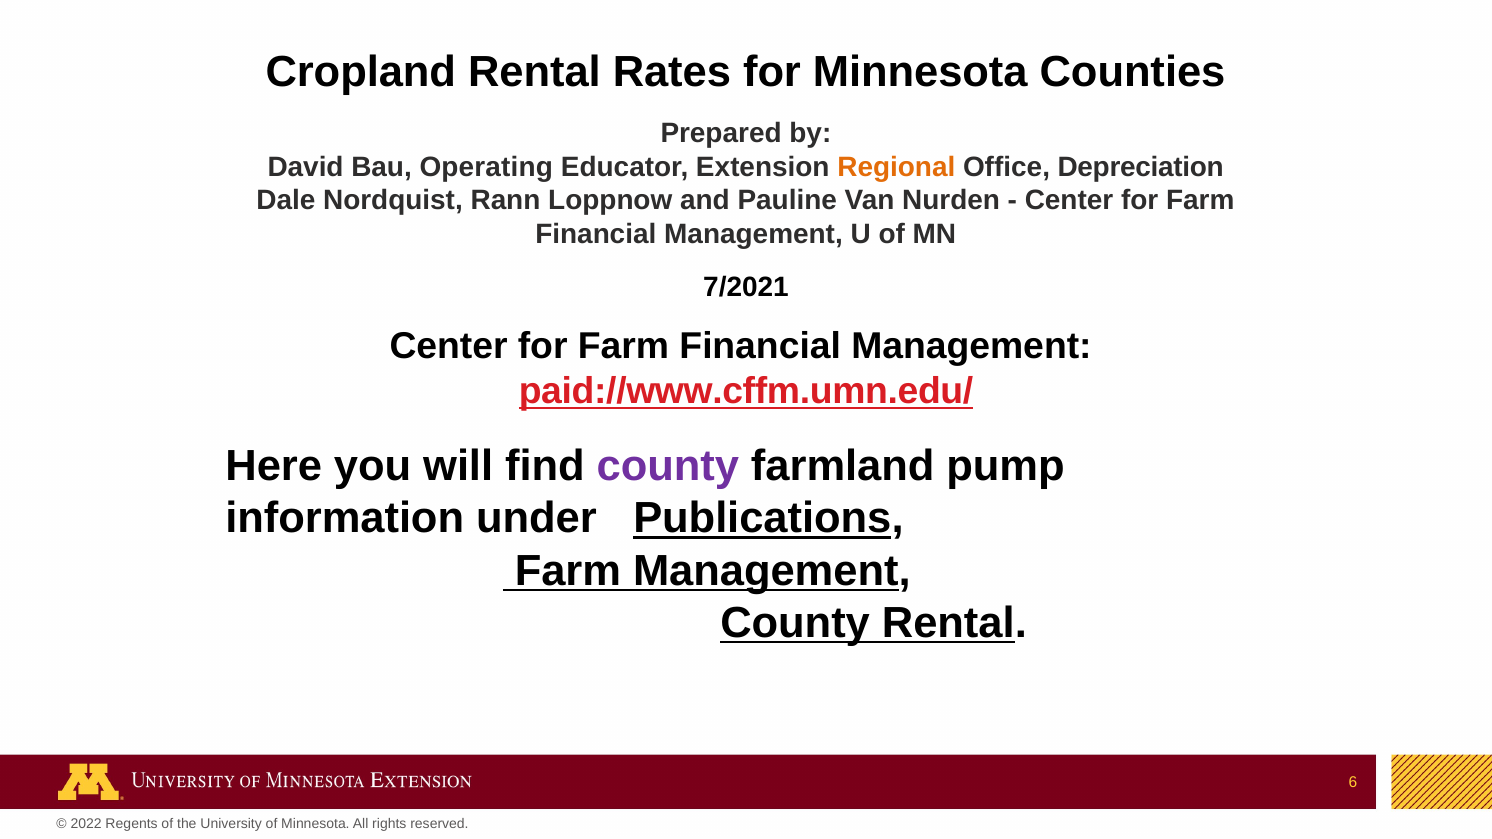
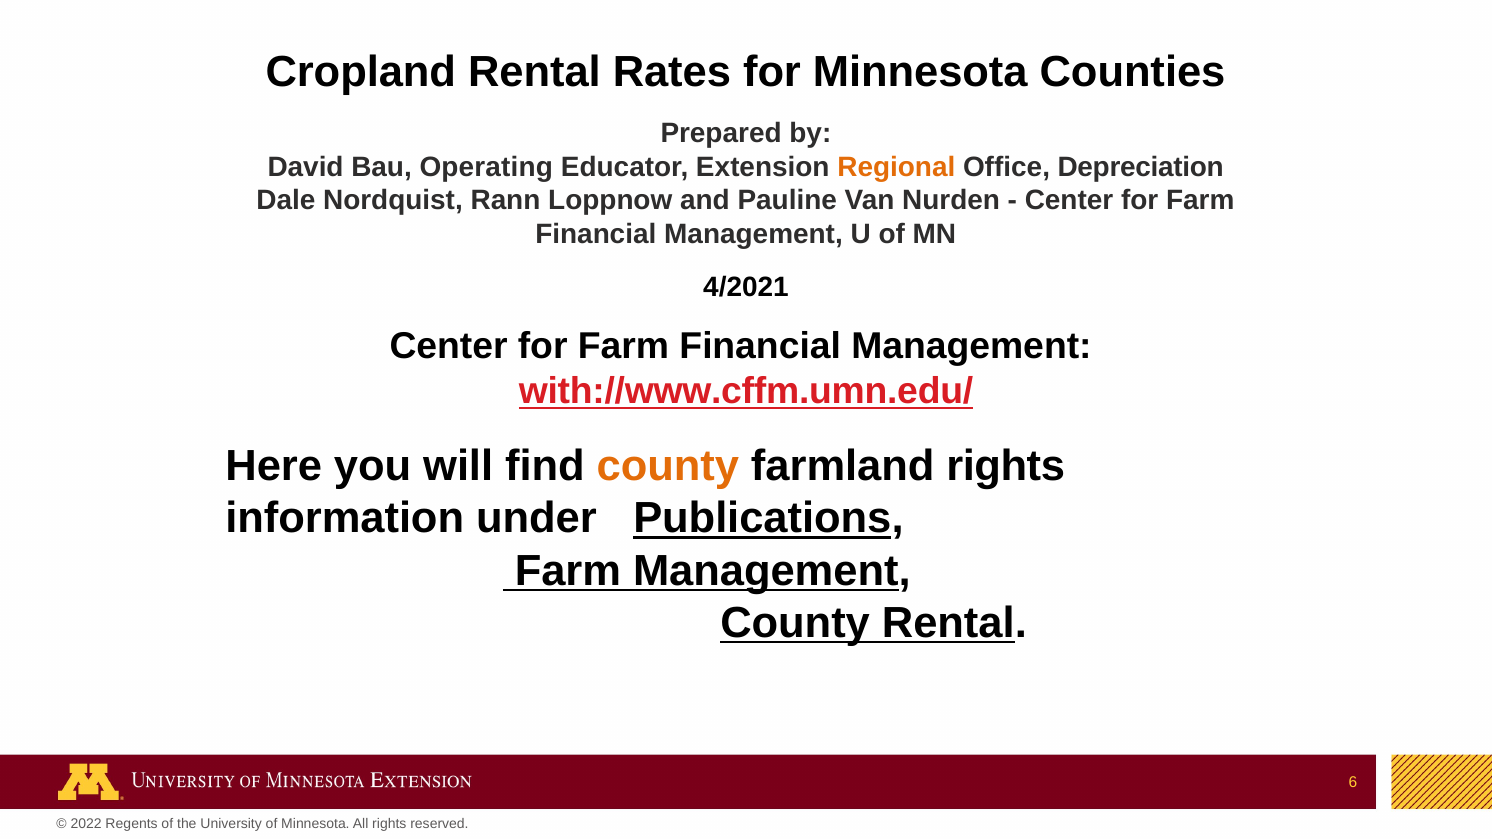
7/2021: 7/2021 -> 4/2021 (746, 287)
paid://www.cffm.umn.edu/: paid://www.cffm.umn.edu/ -> with://www.cffm.umn.edu/ (746, 391)
county colour: purple -> orange (668, 466)
farmland pump: pump -> rights (1006, 466)
